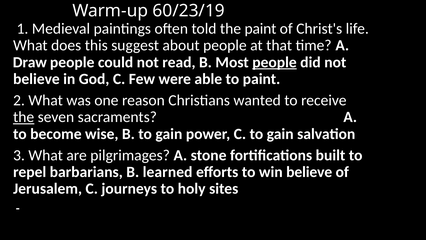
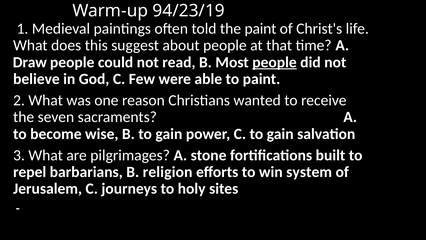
60/23/19: 60/23/19 -> 94/23/19 (189, 11)
the underline: present -> none (24, 117)
learned: learned -> religion (168, 172)
win believe: believe -> system (309, 172)
